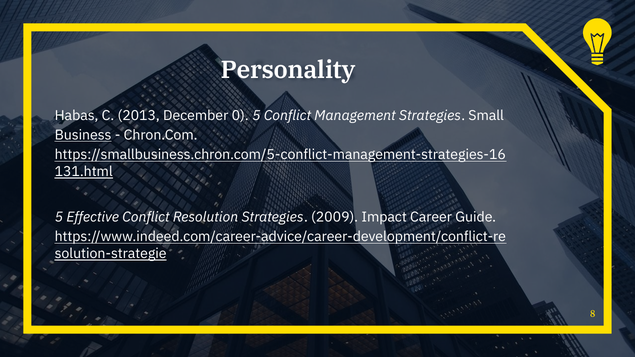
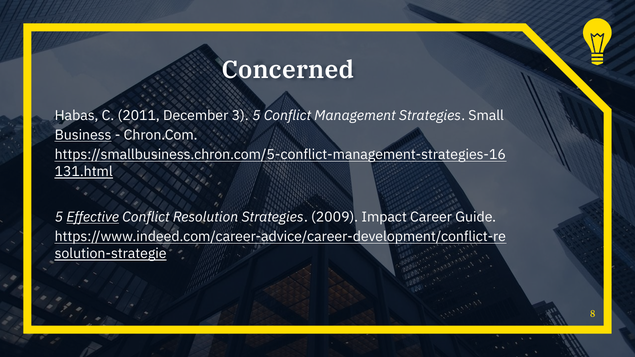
Personality: Personality -> Concerned (288, 70)
2013: 2013 -> 2011 (139, 116)
0: 0 -> 3 (240, 116)
Effective underline: none -> present (93, 217)
